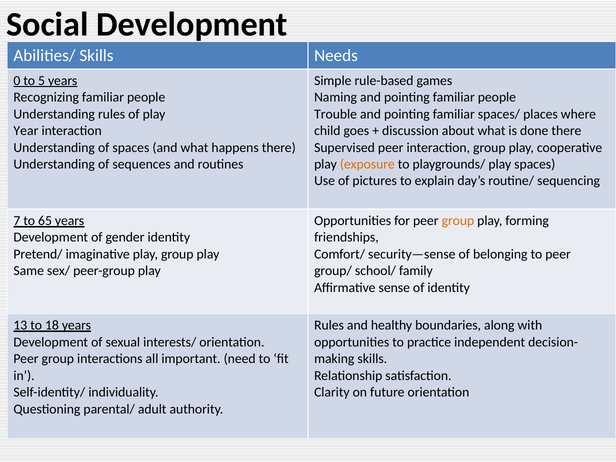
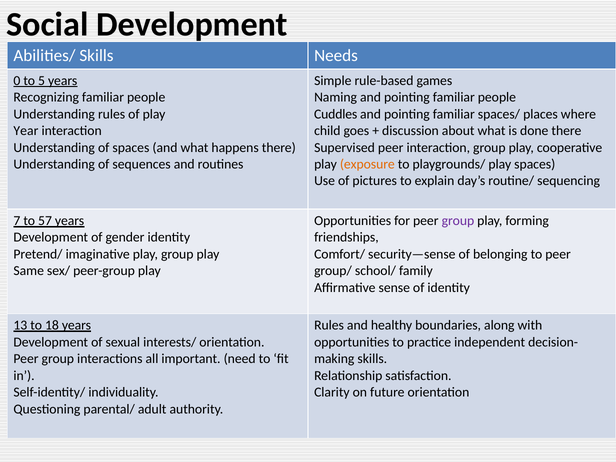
Trouble: Trouble -> Cuddles (336, 114)
65: 65 -> 57 (45, 221)
group colour: orange -> purple (458, 221)
